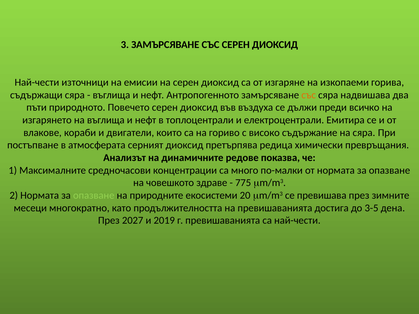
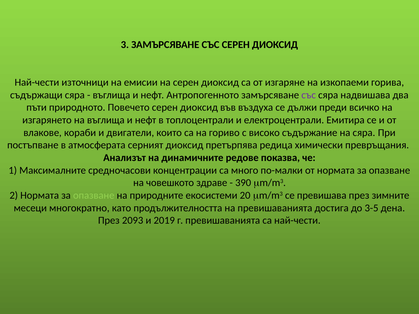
със colour: orange -> purple (309, 95)
775: 775 -> 390 (243, 183)
2027: 2027 -> 2093 (133, 221)
